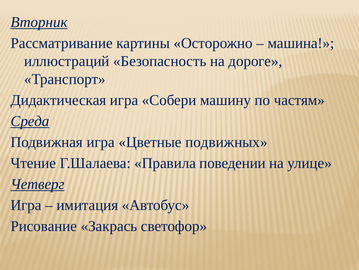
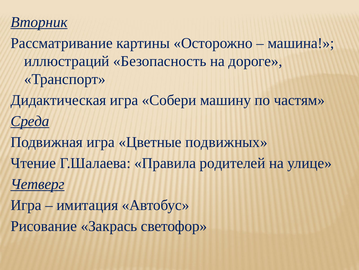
поведении: поведении -> родителей (232, 163)
